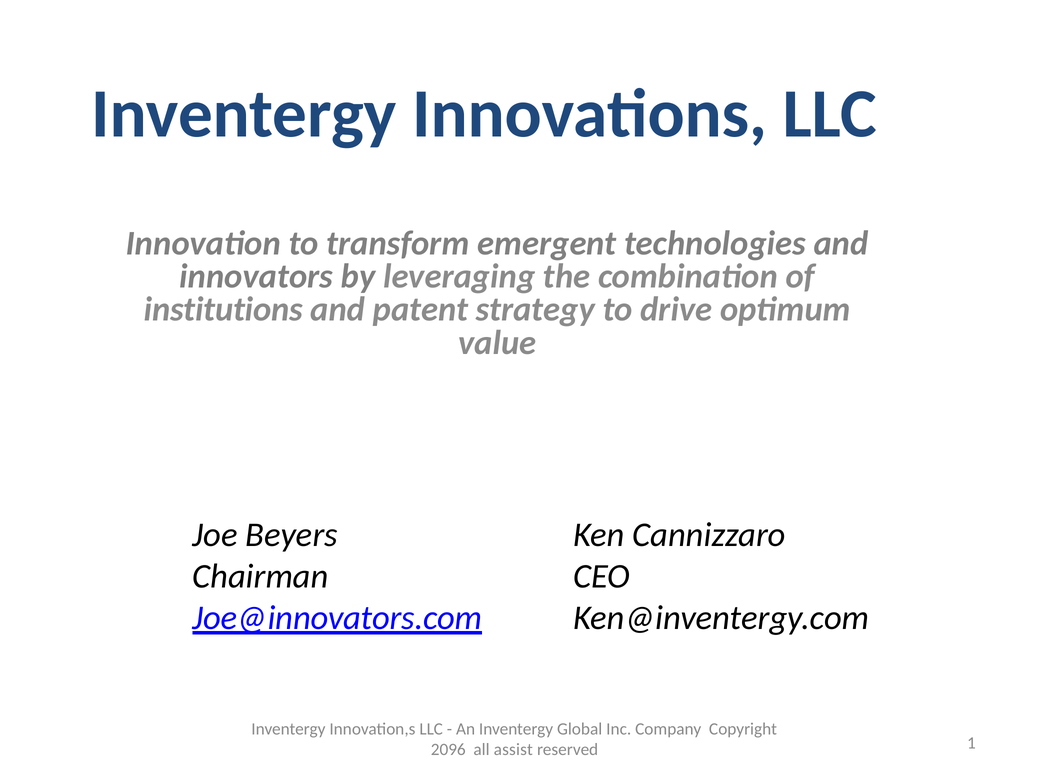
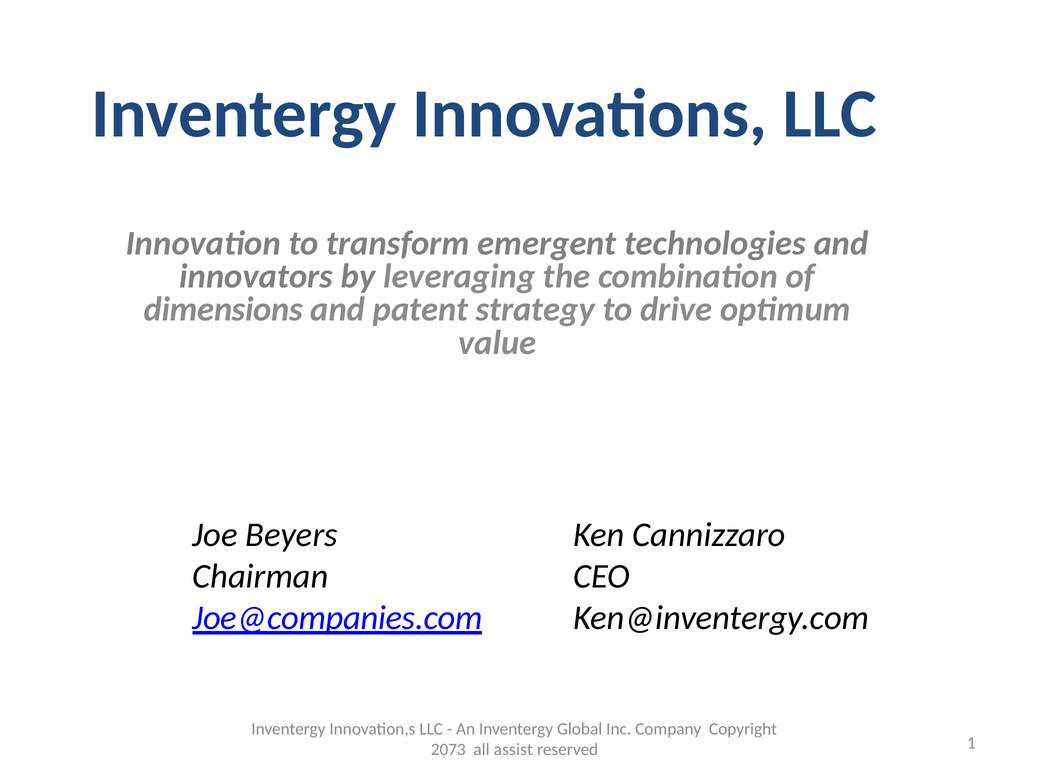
institutions: institutions -> dimensions (223, 310)
Joe@innovators.com: Joe@innovators.com -> Joe@companies.com (337, 618)
2096: 2096 -> 2073 (448, 750)
